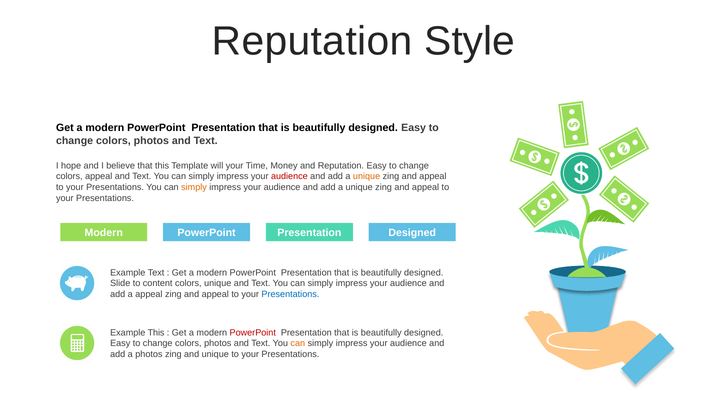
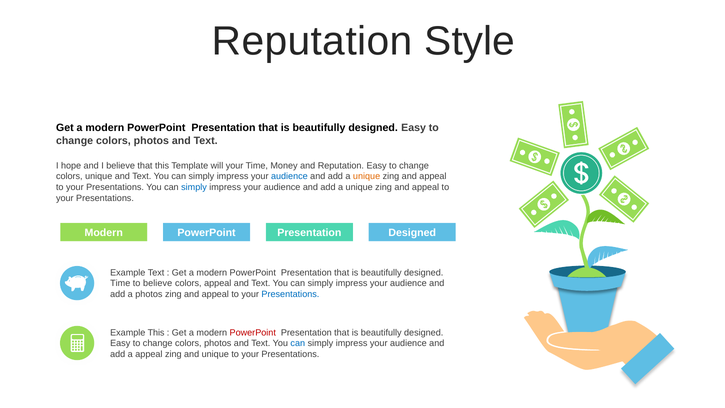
colors appeal: appeal -> unique (99, 176)
audience colour: red -> blue (289, 176)
simply colour: orange -> blue (194, 187)
Slide: Slide -> Time (120, 283)
to content: content -> believe (158, 283)
colors unique: unique -> appeal (218, 283)
a appeal: appeal -> photos (149, 294)
can colour: orange -> blue (298, 343)
a photos: photos -> appeal (149, 354)
